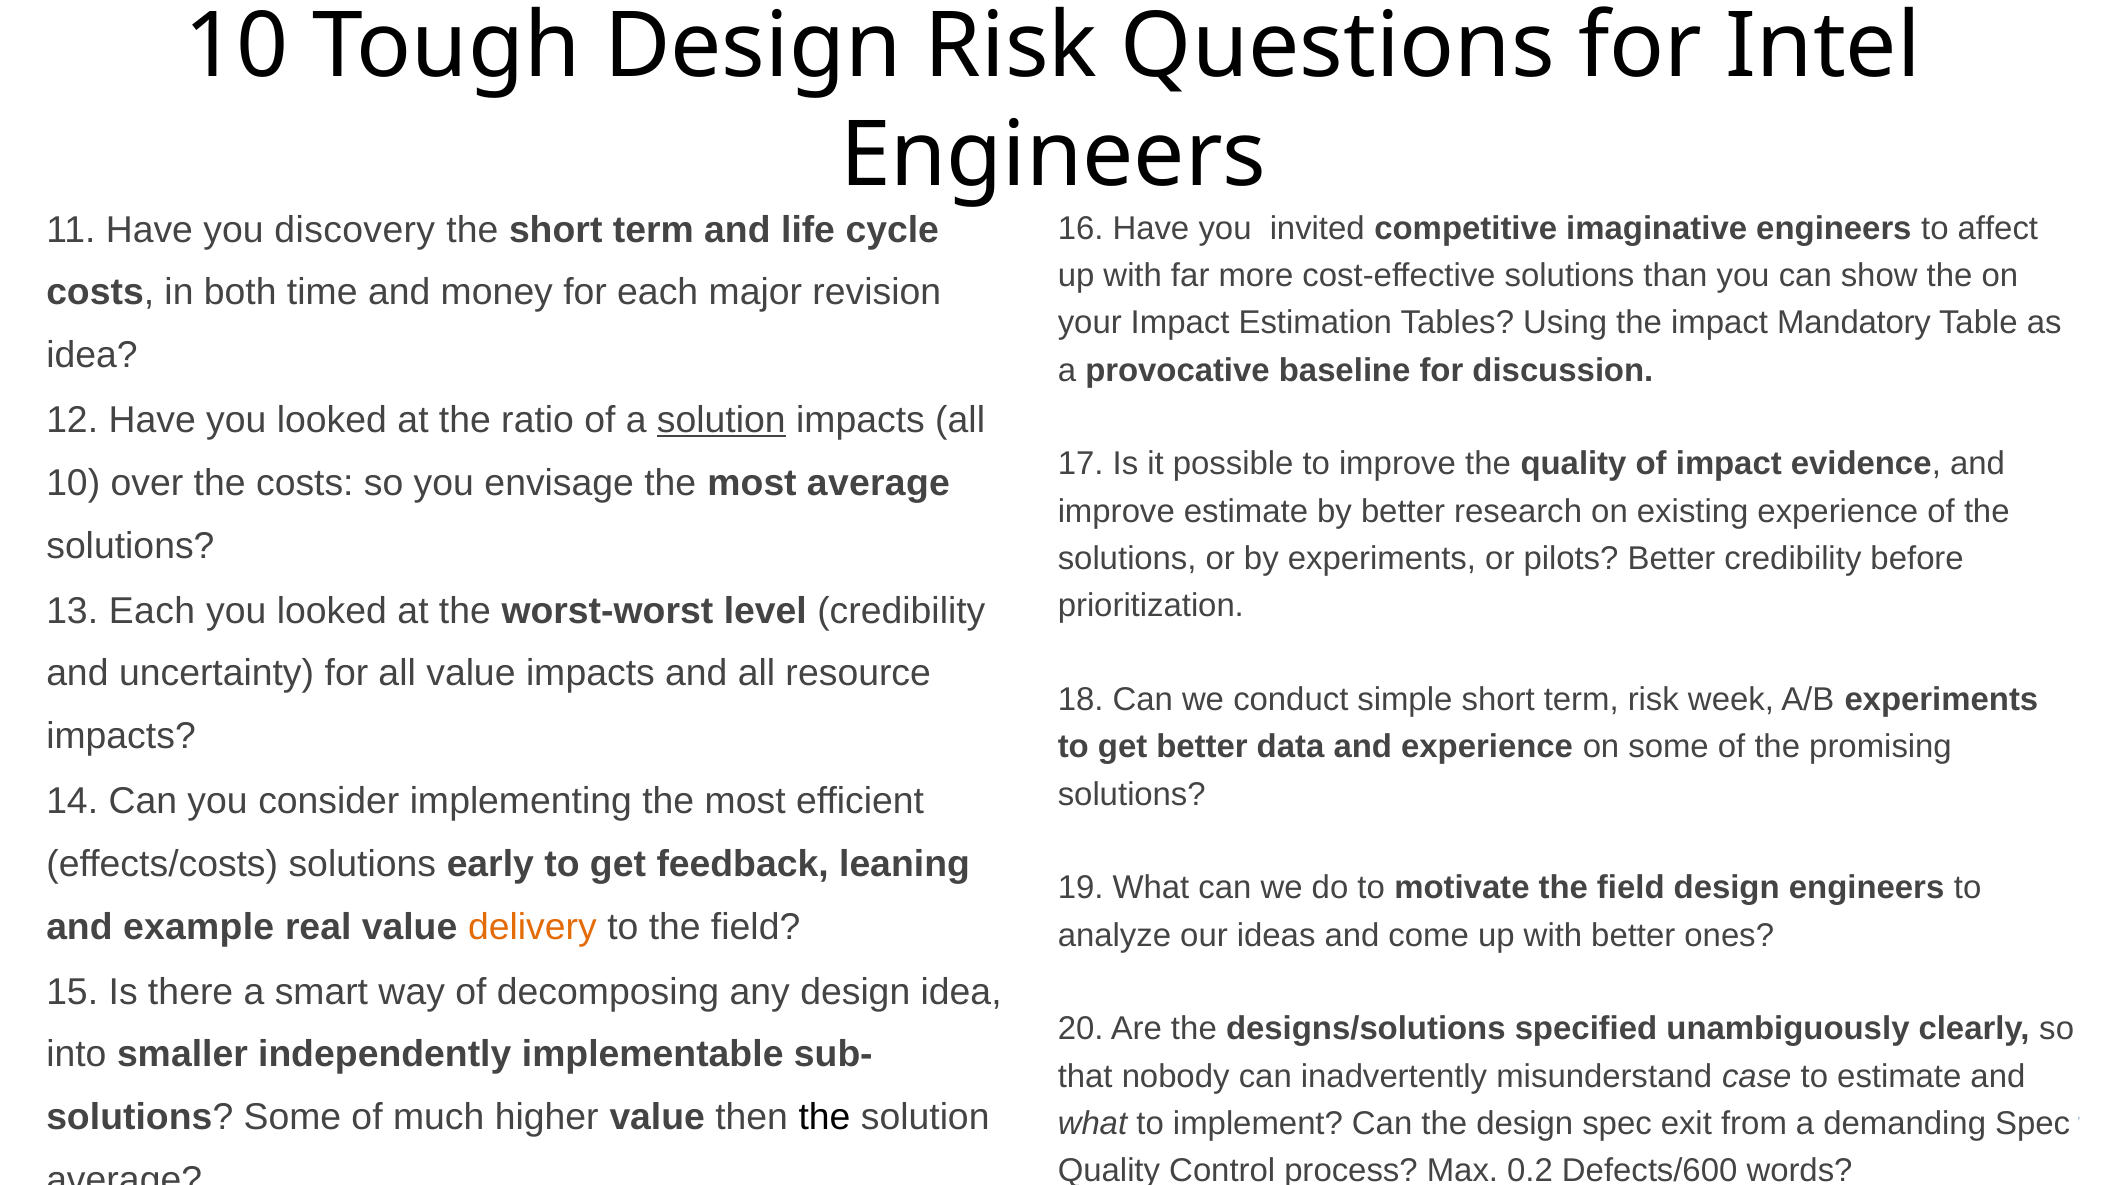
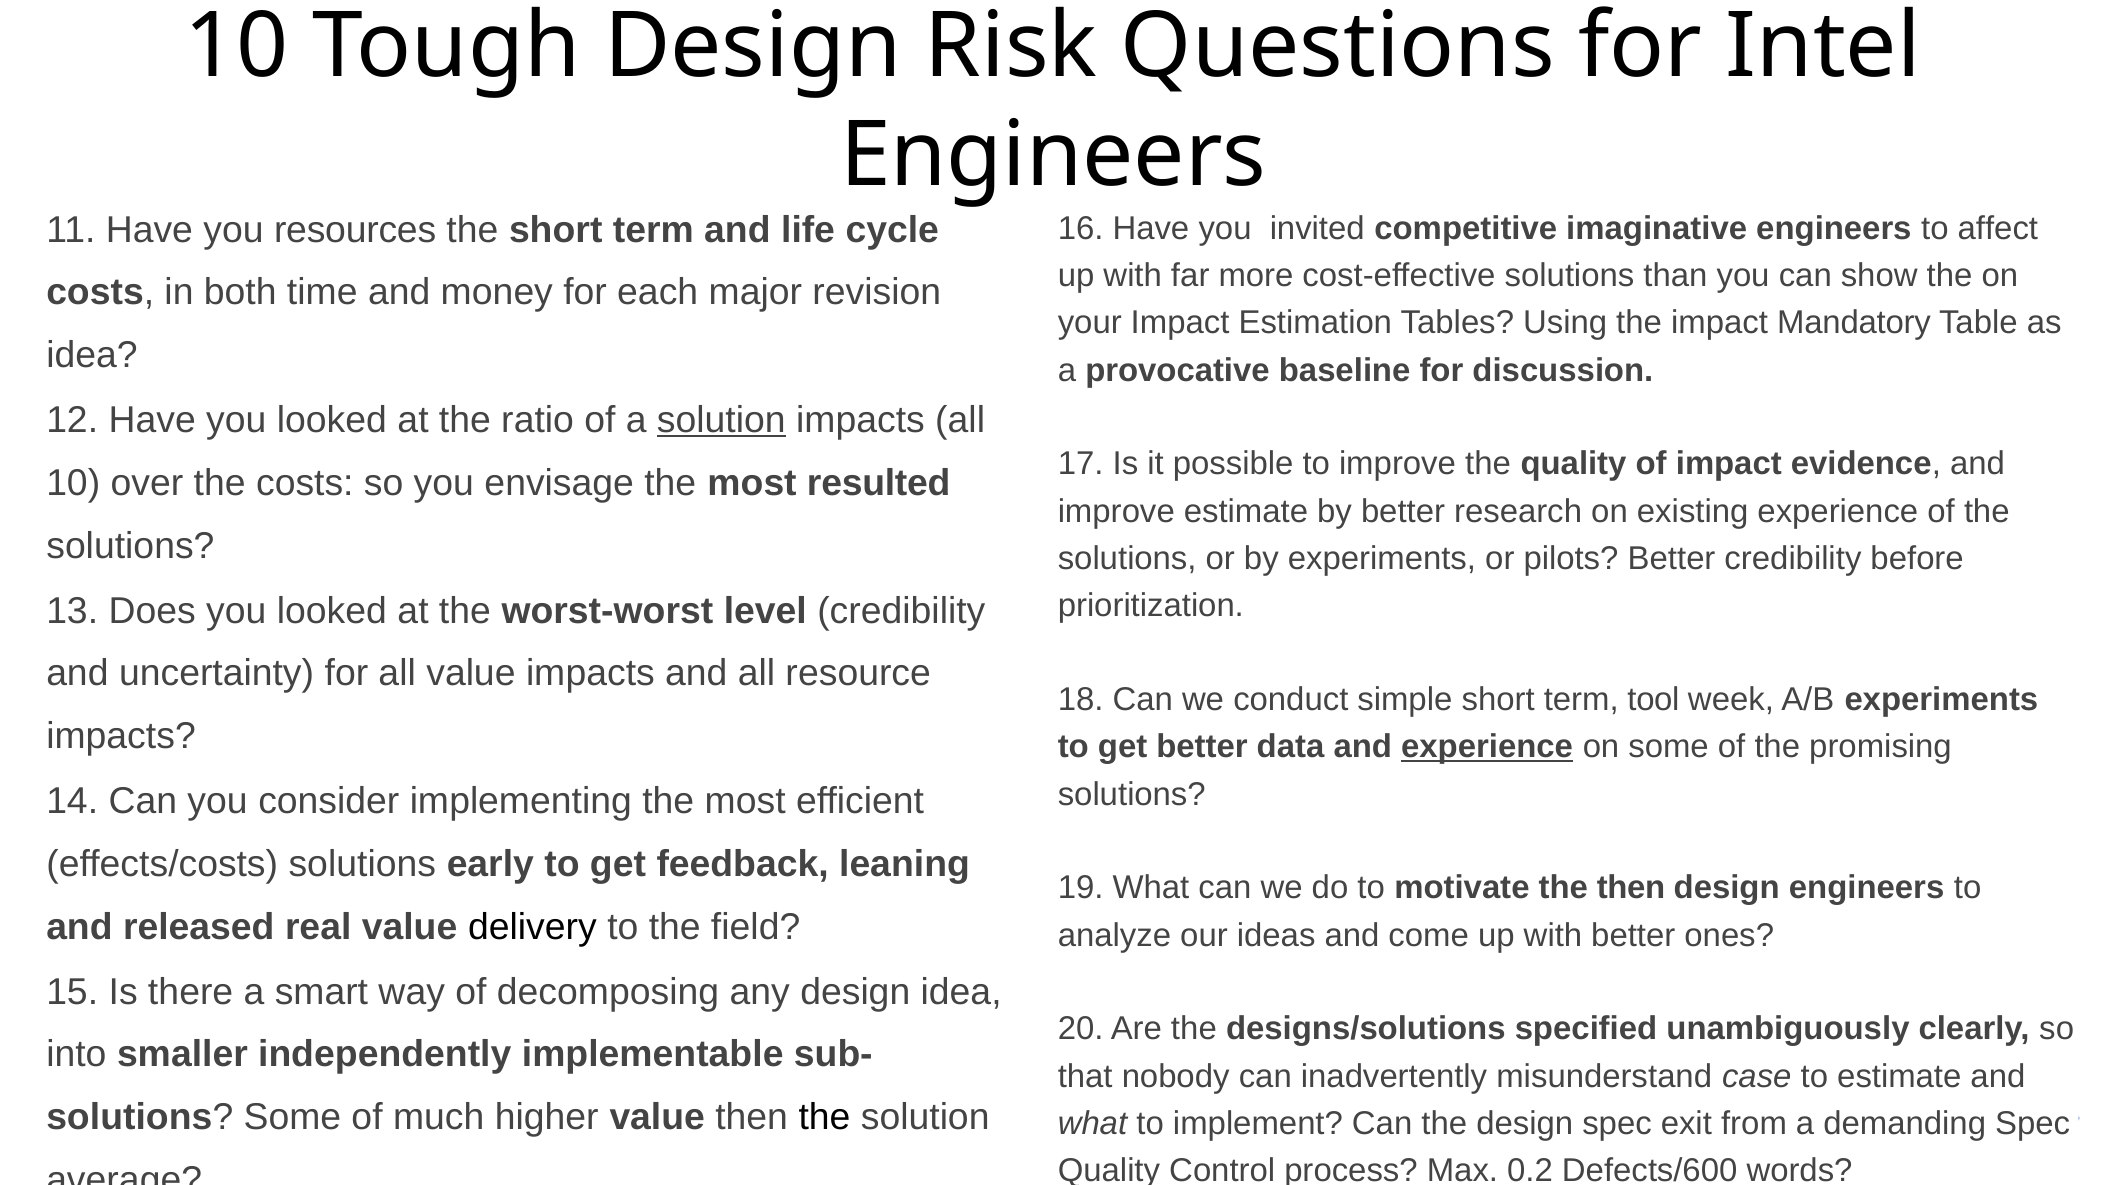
discovery: discovery -> resources (355, 230)
most average: average -> resulted (879, 483)
13 Each: Each -> Does (152, 611)
term risk: risk -> tool (1653, 700)
experience underline: none -> present (1487, 747)
motivate the field: field -> then (1631, 888)
example: example -> released (199, 927)
delivery colour: orange -> black (532, 927)
